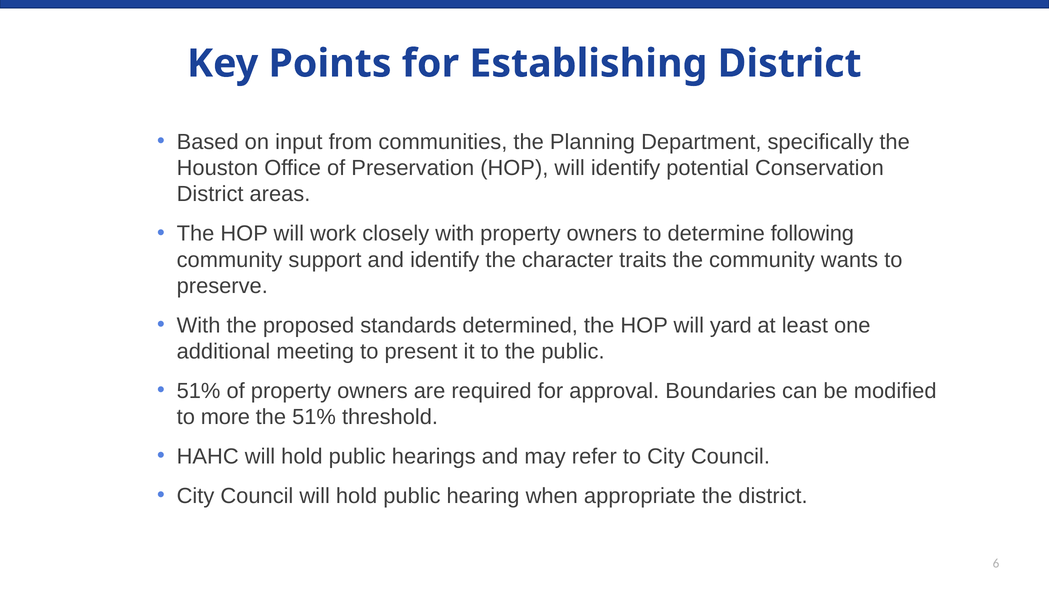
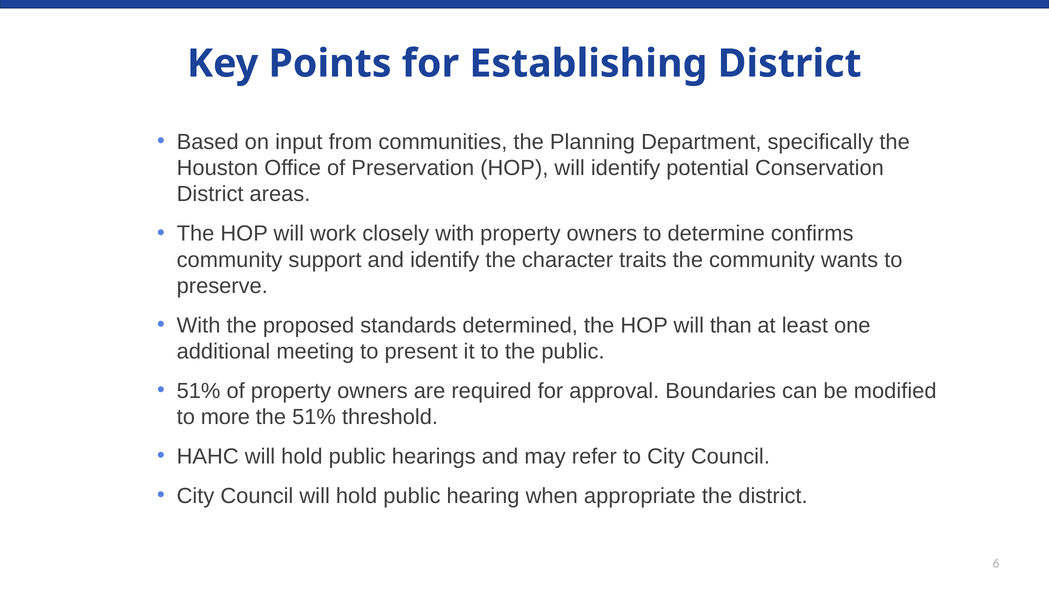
following: following -> confirms (812, 234)
yard: yard -> than (731, 325)
